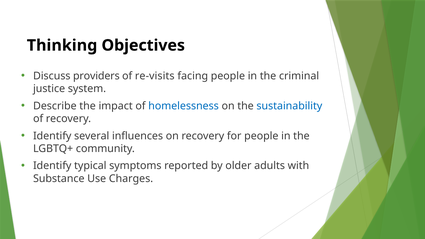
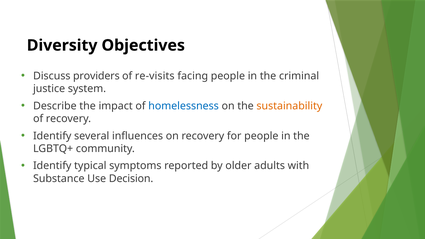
Thinking: Thinking -> Diversity (62, 45)
sustainability colour: blue -> orange (289, 106)
Charges: Charges -> Decision (131, 179)
